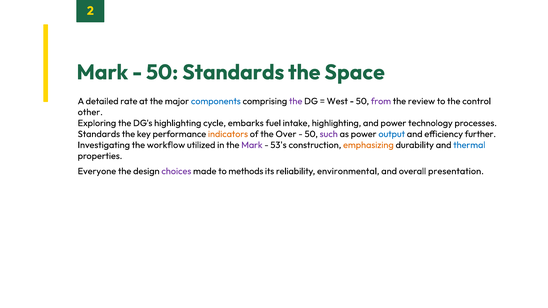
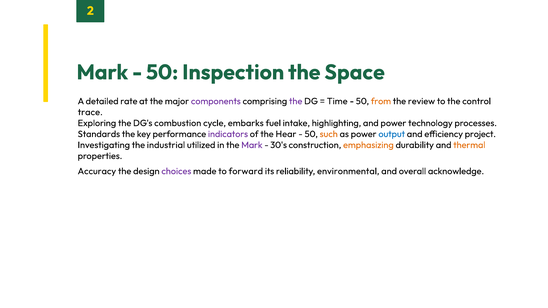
50 Standards: Standards -> Inspection (233, 72)
components colour: blue -> purple (216, 101)
West: West -> Time (337, 101)
from colour: purple -> orange (381, 101)
other: other -> trace (90, 112)
DG's highlighting: highlighting -> combustion (178, 123)
indicators colour: orange -> purple (228, 134)
Over: Over -> Hear (286, 134)
such colour: purple -> orange (329, 134)
further: further -> project (480, 134)
workflow: workflow -> industrial (166, 145)
53's: 53's -> 30's (279, 145)
thermal colour: blue -> orange (469, 145)
Everyone: Everyone -> Accuracy (97, 171)
methods: methods -> forward (246, 171)
presentation: presentation -> acknowledge (456, 171)
